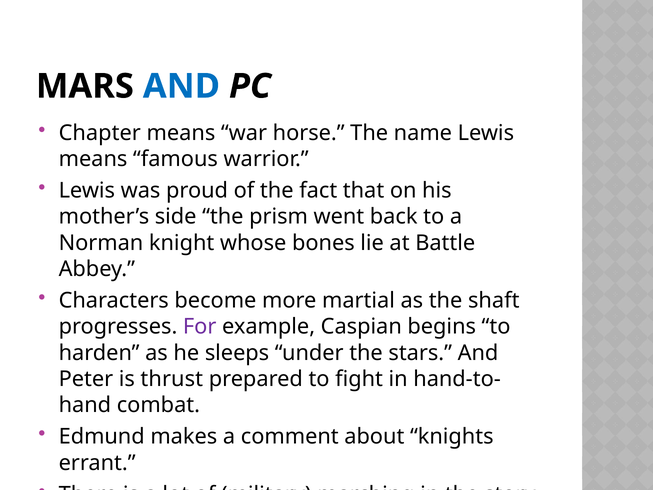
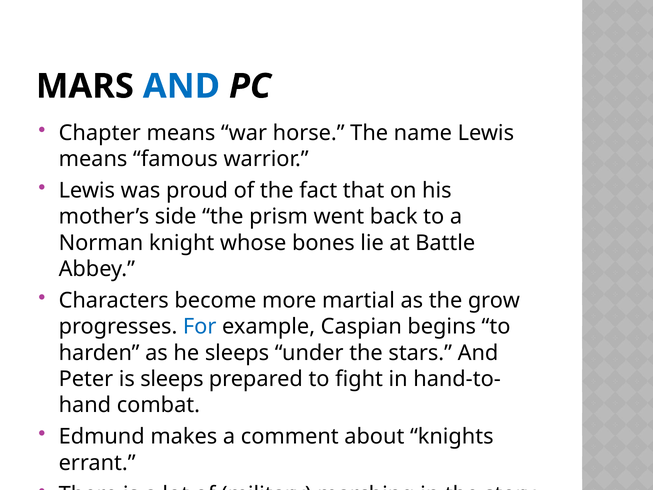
shaft: shaft -> grow (494, 300)
For colour: purple -> blue (200, 327)
is thrust: thrust -> sleeps (172, 379)
